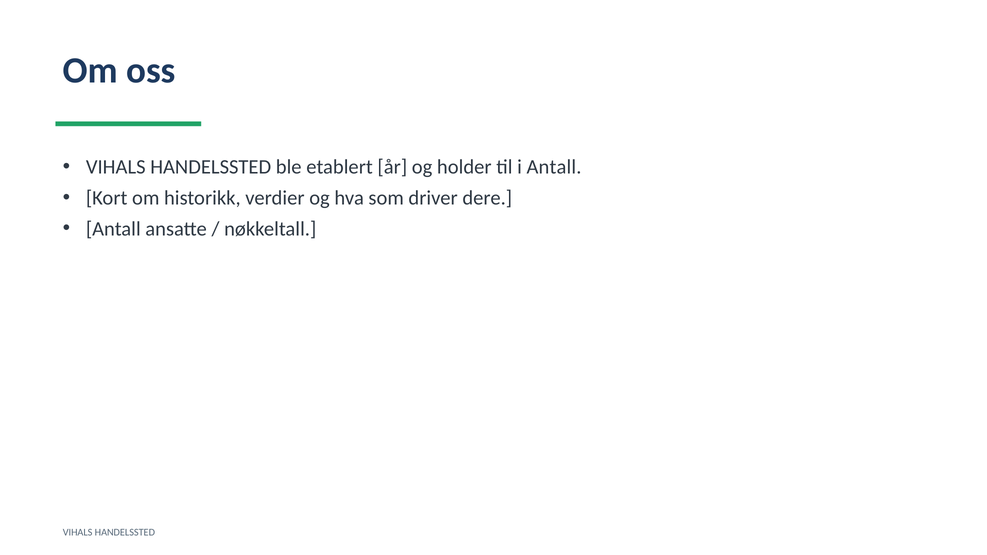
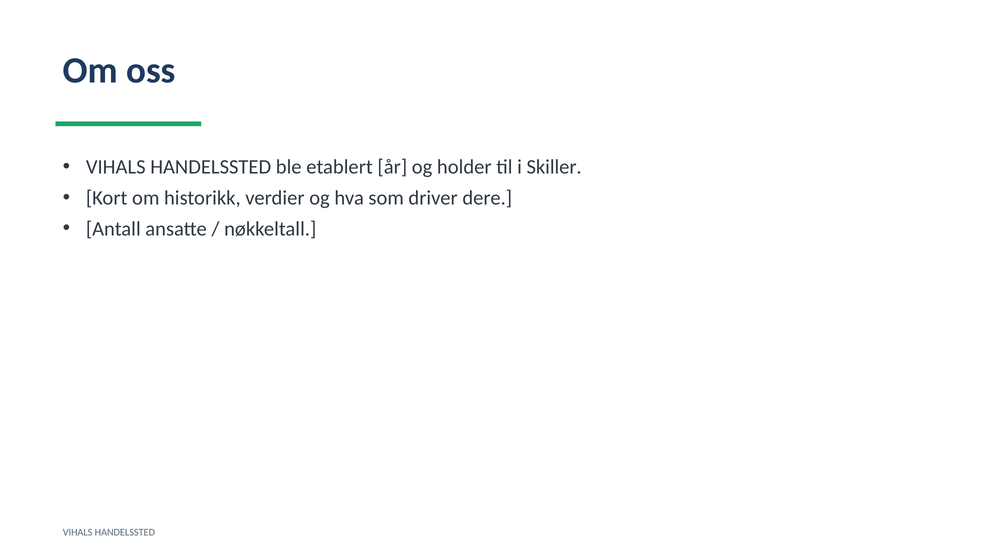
i Antall: Antall -> Skiller (554, 167)
